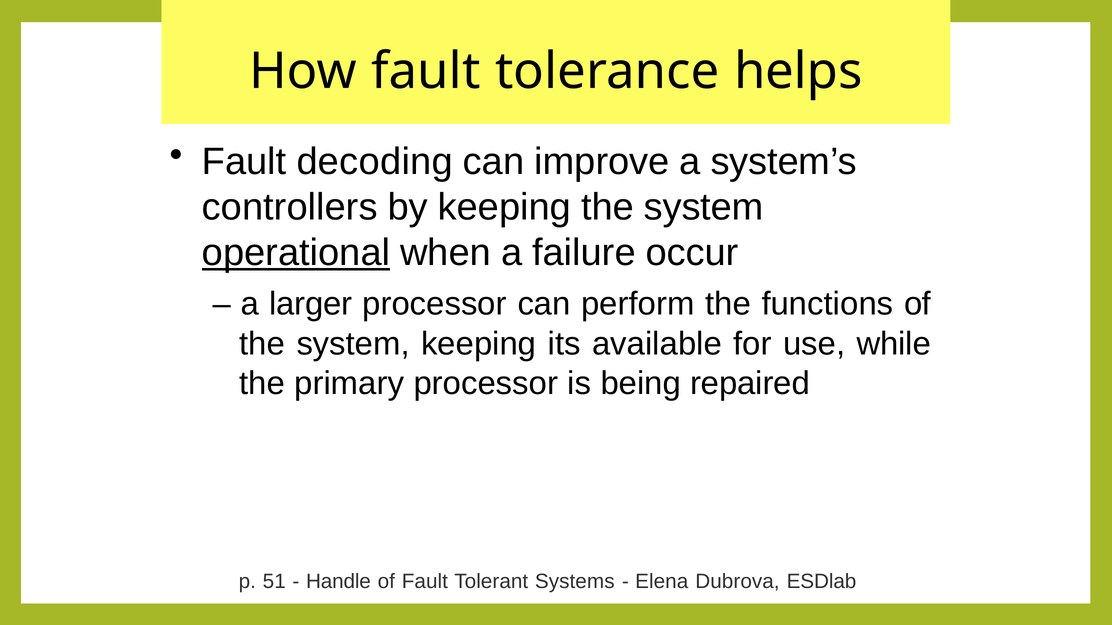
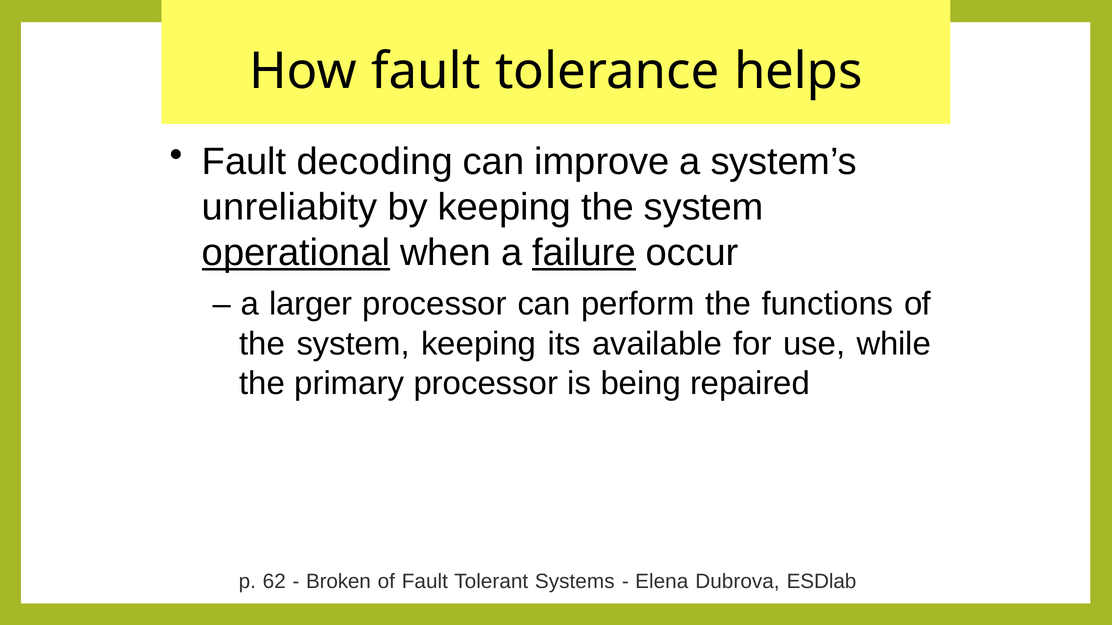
controllers: controllers -> unreliabity (290, 207)
failure underline: none -> present (584, 253)
51: 51 -> 62 (274, 582)
Handle: Handle -> Broken (338, 582)
